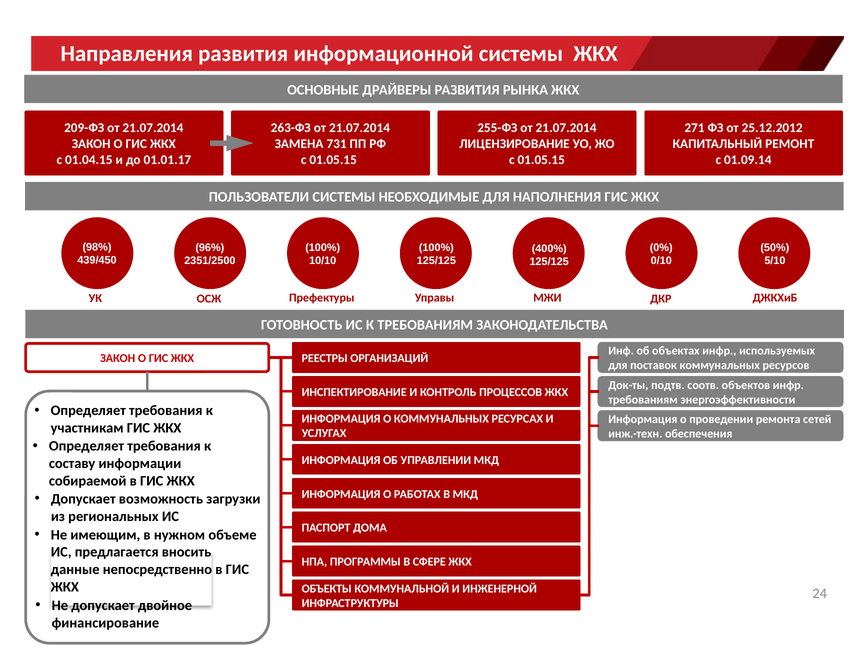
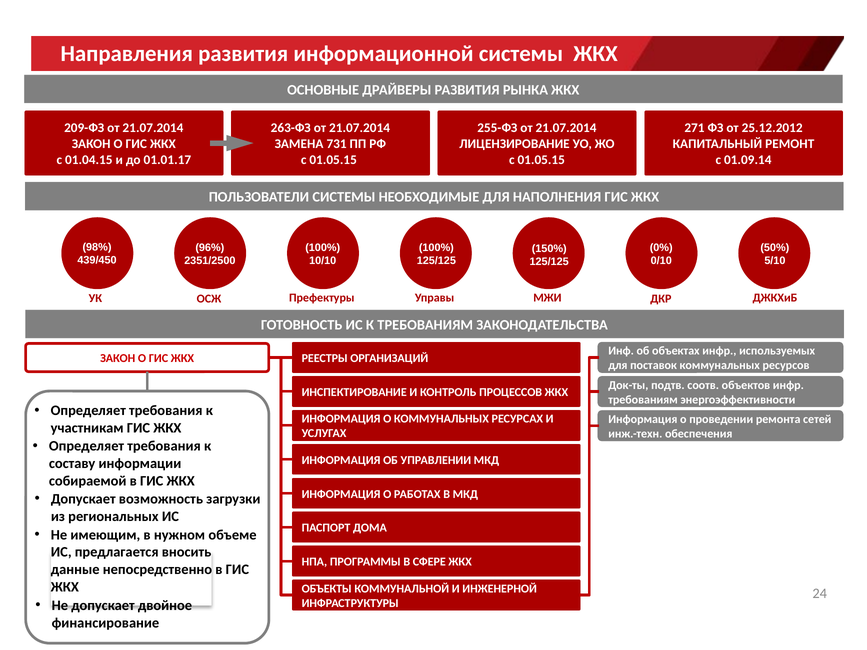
400%: 400% -> 150% (549, 249)
